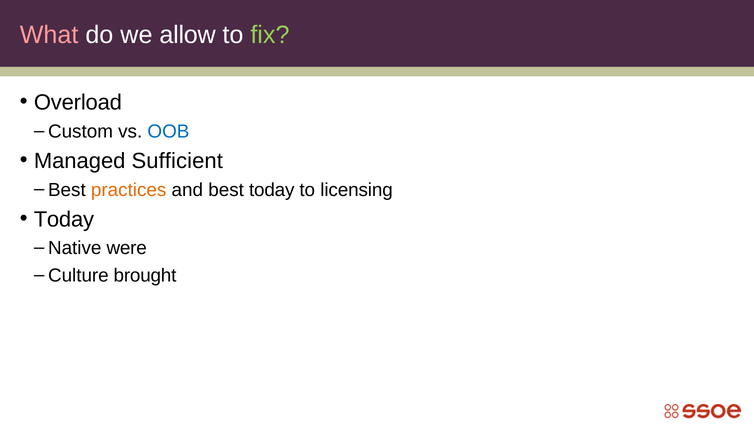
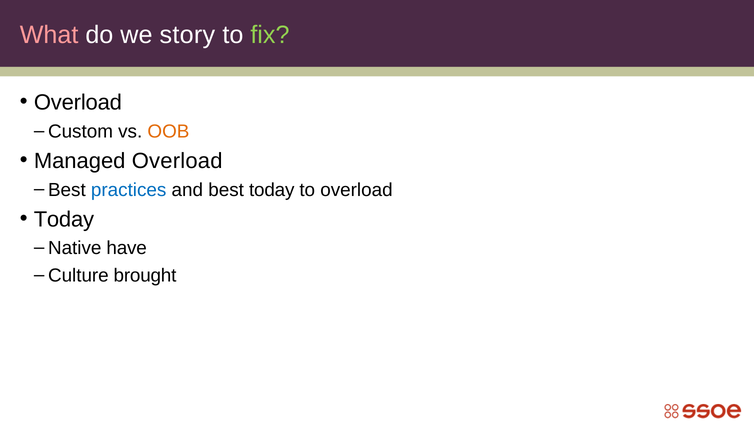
allow: allow -> story (187, 35)
OOB colour: blue -> orange (168, 131)
Managed Sufficient: Sufficient -> Overload (177, 161)
practices colour: orange -> blue (129, 190)
to licensing: licensing -> overload (356, 190)
were: were -> have (127, 248)
